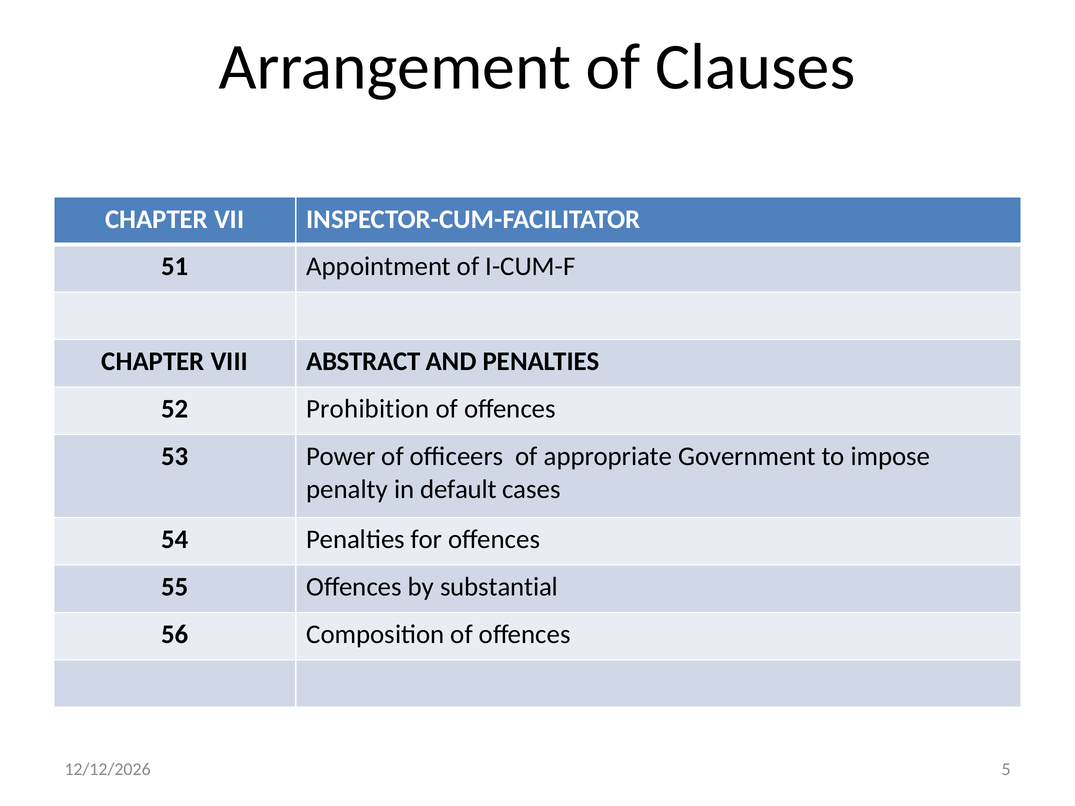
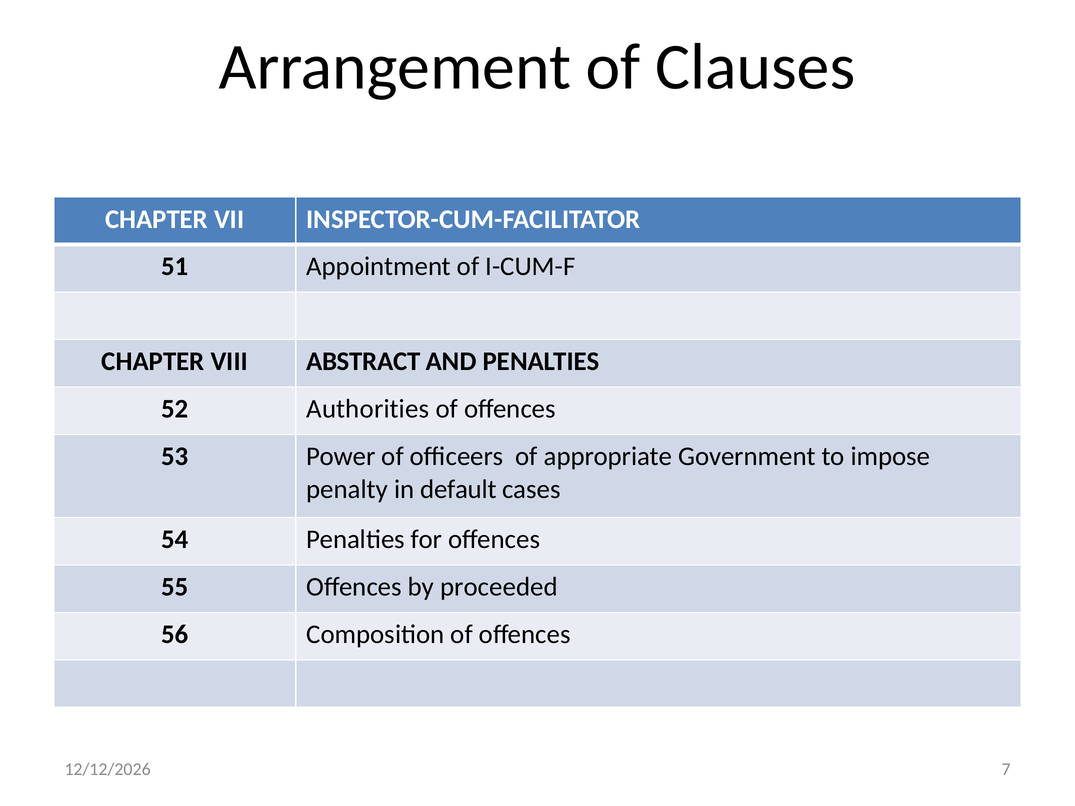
Prohibition: Prohibition -> Authorities (368, 409)
substantial: substantial -> proceeded (499, 587)
5: 5 -> 7 (1006, 770)
